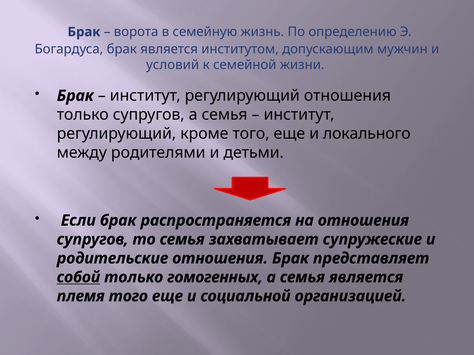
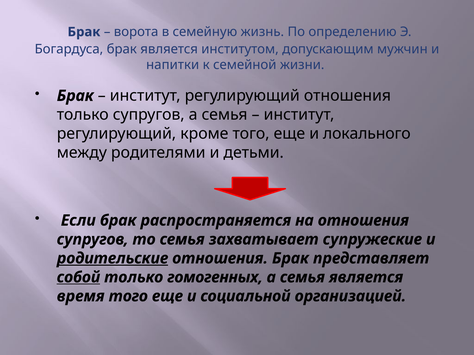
условий: условий -> напитки (173, 65)
родительские underline: none -> present (112, 259)
племя: племя -> время (81, 297)
